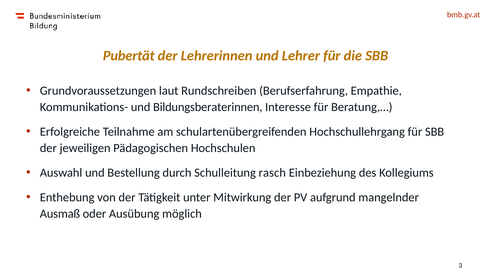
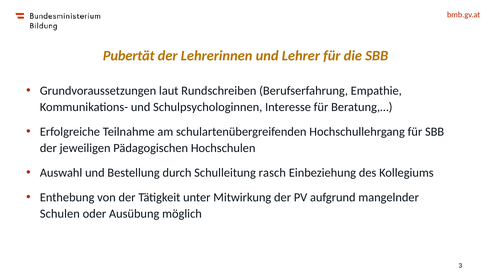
Bildungsberaterinnen: Bildungsberaterinnen -> Schulpsychologinnen (208, 107)
Ausmaß: Ausmaß -> Schulen (60, 214)
